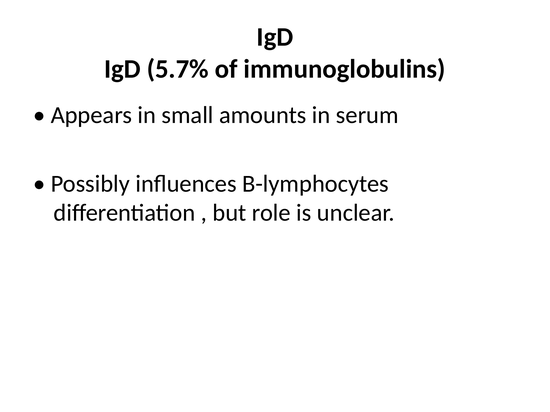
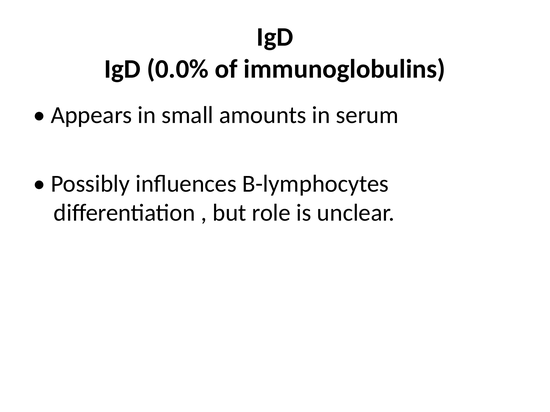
5.7%: 5.7% -> 0.0% (178, 69)
